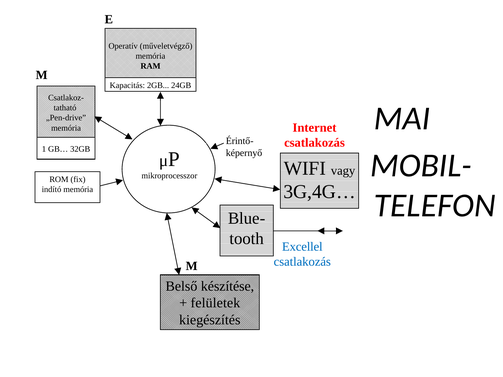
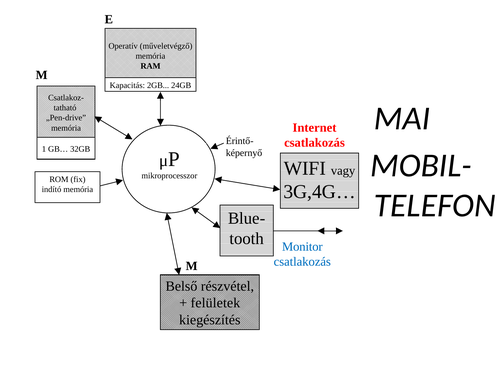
Excellel: Excellel -> Monitor (302, 247)
készítése: készítése -> részvétel (227, 286)
